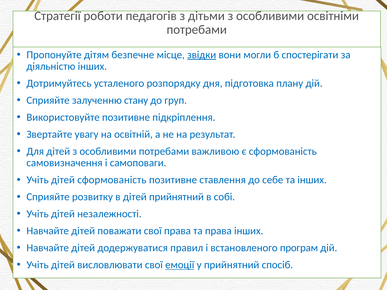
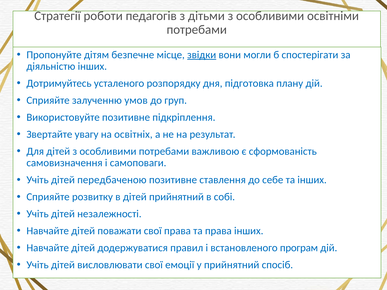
стану: стану -> умов (136, 100)
освітній: освітній -> освітніх (133, 134)
дітей сформованість: сформованість -> передбаченою (112, 180)
емоції underline: present -> none (180, 265)
